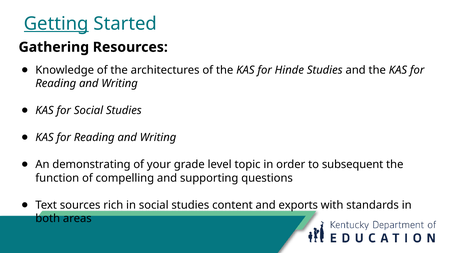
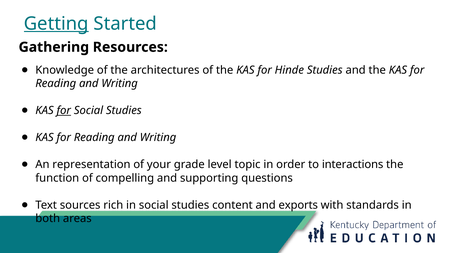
for underline: none -> present (64, 110)
demonstrating: demonstrating -> representation (91, 164)
subsequent: subsequent -> interactions (353, 164)
